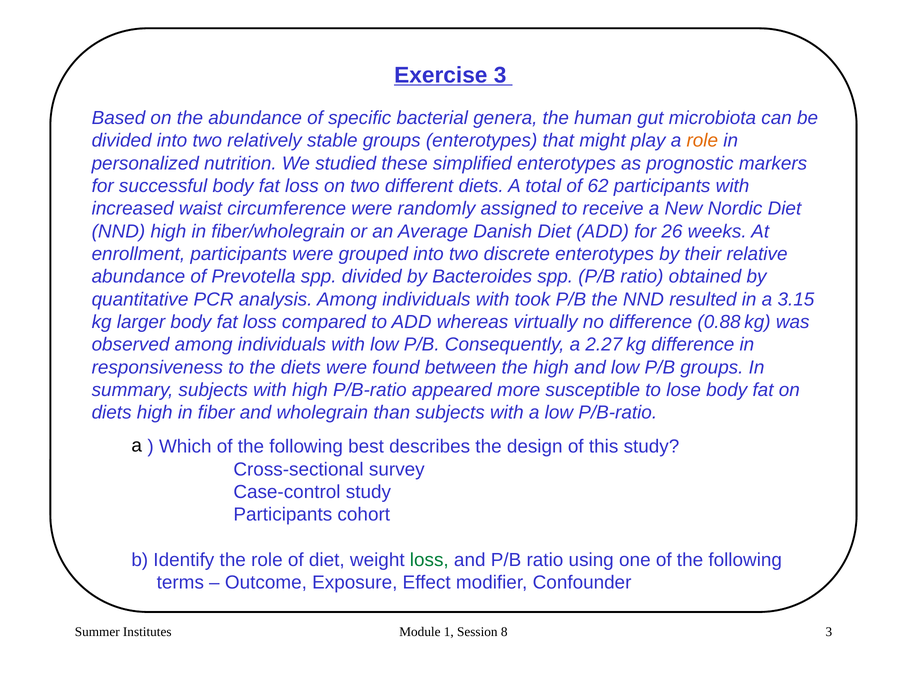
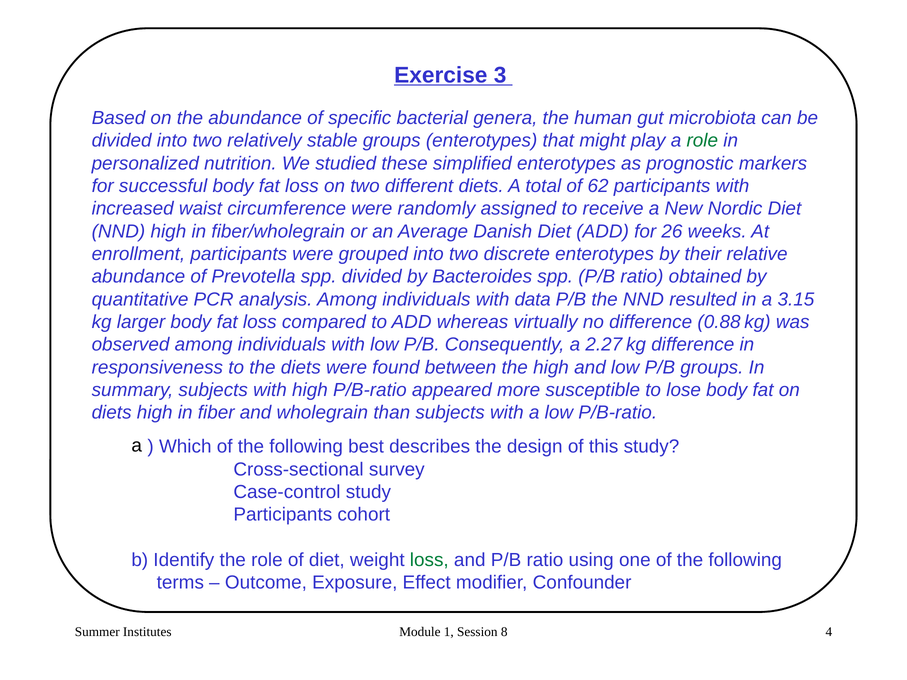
role colour: orange -> green (702, 141)
took: took -> data (533, 299)
8 3: 3 -> 4 (829, 632)
